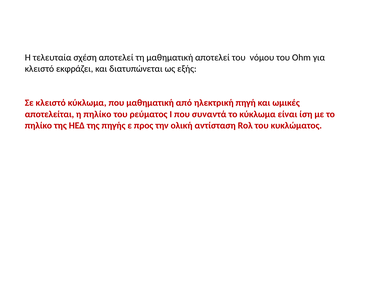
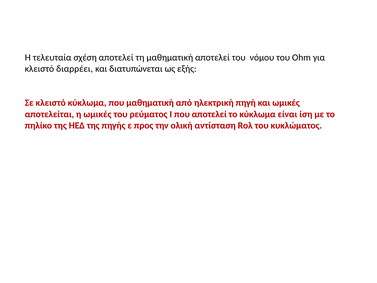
εκφράζει: εκφράζει -> διαρρέει (75, 69)
η πηλίκο: πηλίκο -> ωμικές (97, 114)
που συναντά: συναντά -> αποτελεί (209, 114)
